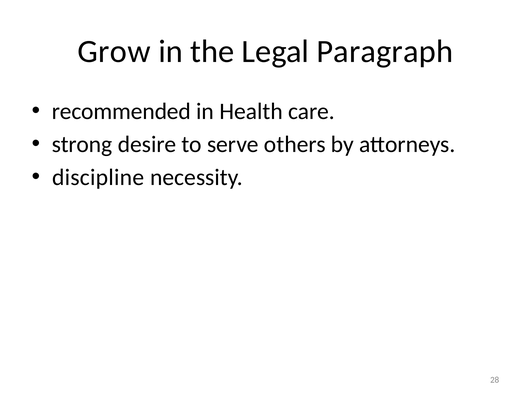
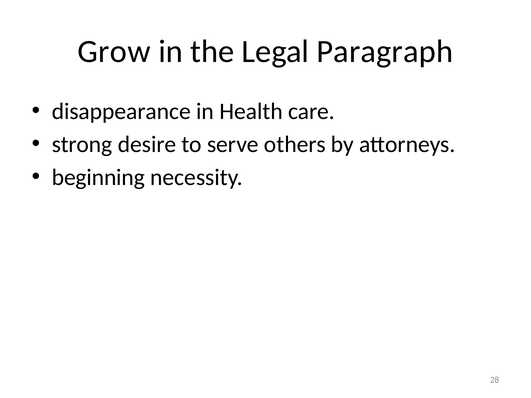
recommended: recommended -> disappearance (121, 111)
discipline: discipline -> beginning (98, 177)
